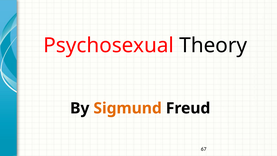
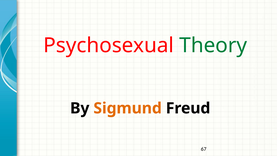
Theory colour: black -> green (213, 45)
